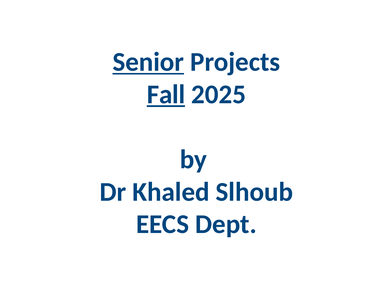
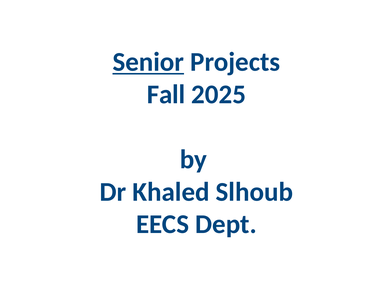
Fall underline: present -> none (166, 94)
